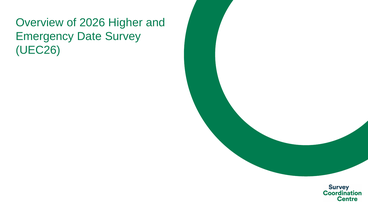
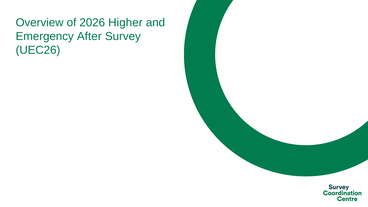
Date: Date -> After (89, 36)
